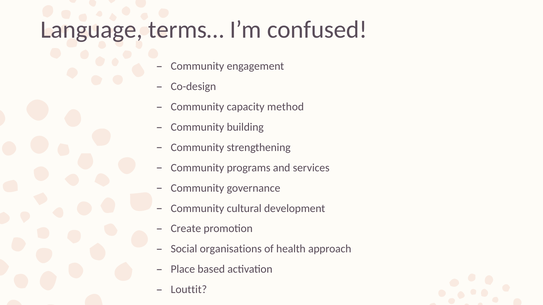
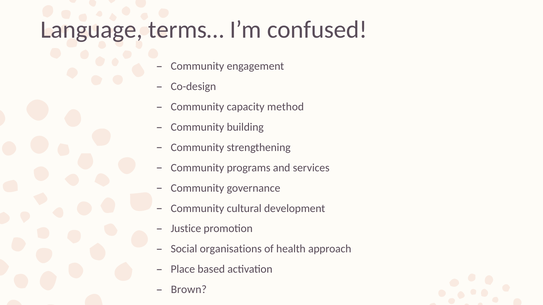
Create: Create -> Justice (186, 229)
Louttit: Louttit -> Brown (189, 290)
